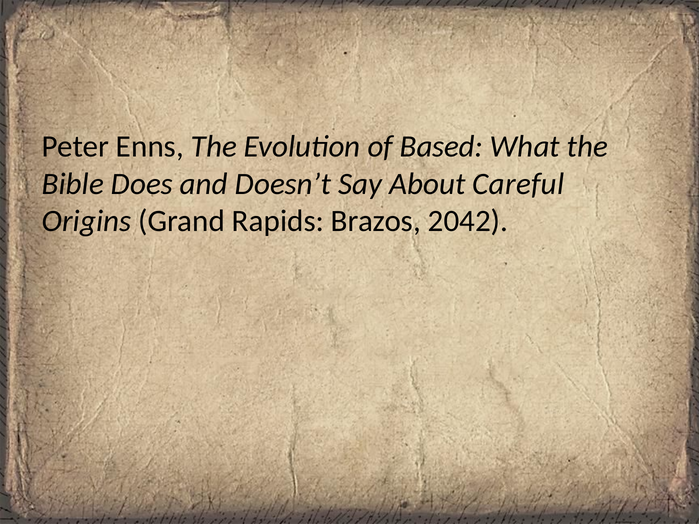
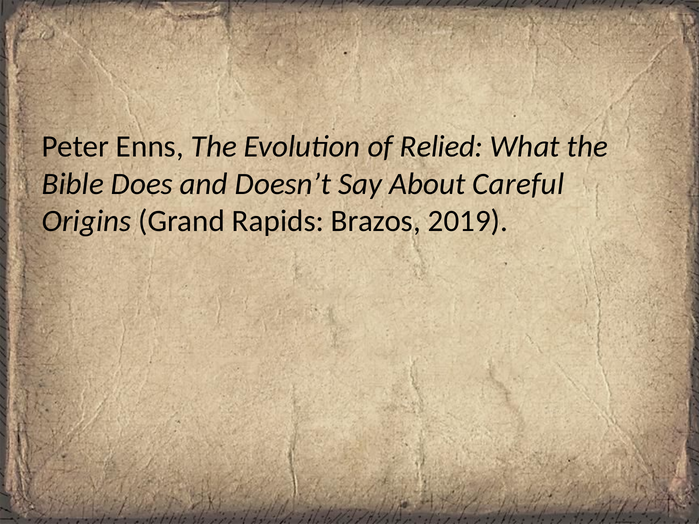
Based: Based -> Relied (442, 147)
2042: 2042 -> 2019 (468, 221)
